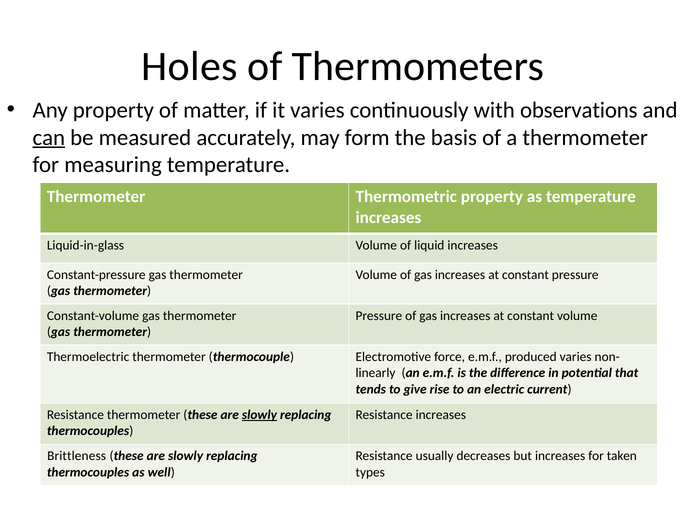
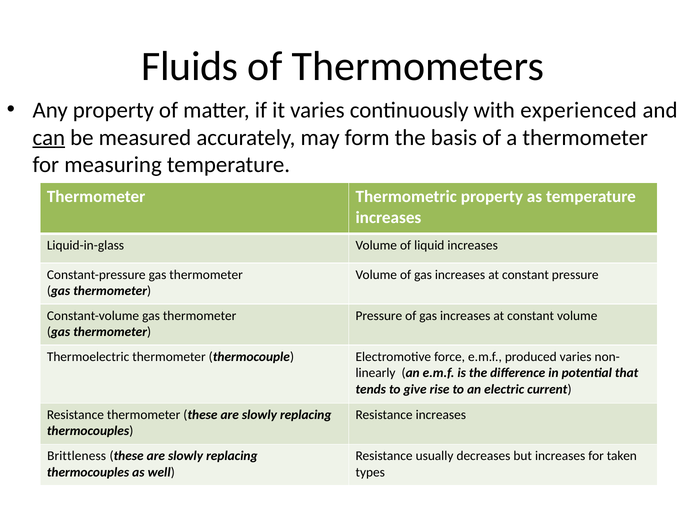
Holes: Holes -> Fluids (190, 66)
observations: observations -> experienced (579, 110)
slowly underline: present -> none (259, 415)
